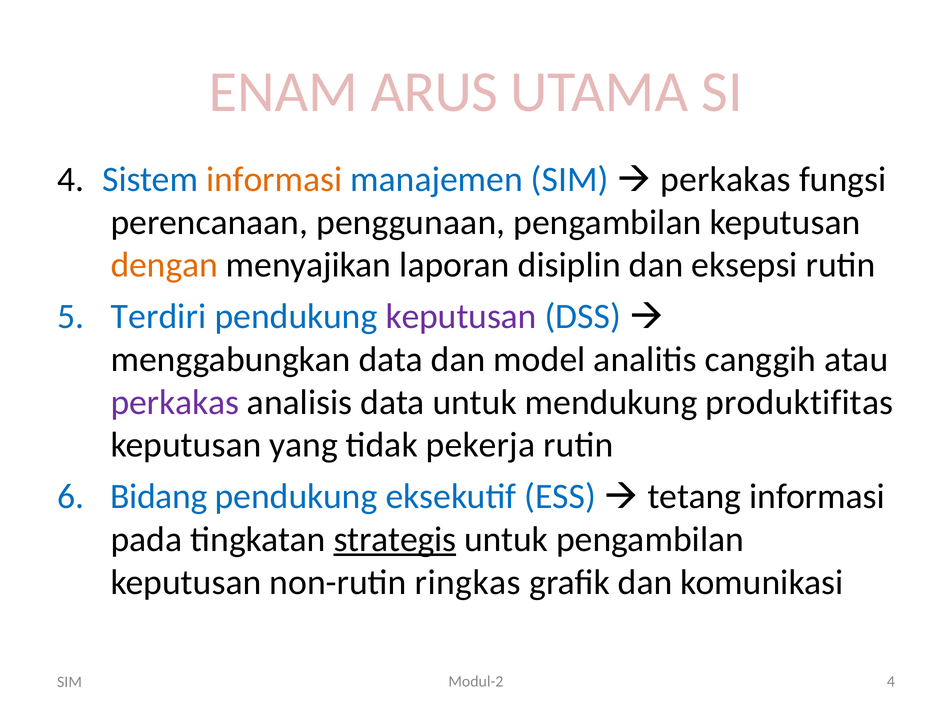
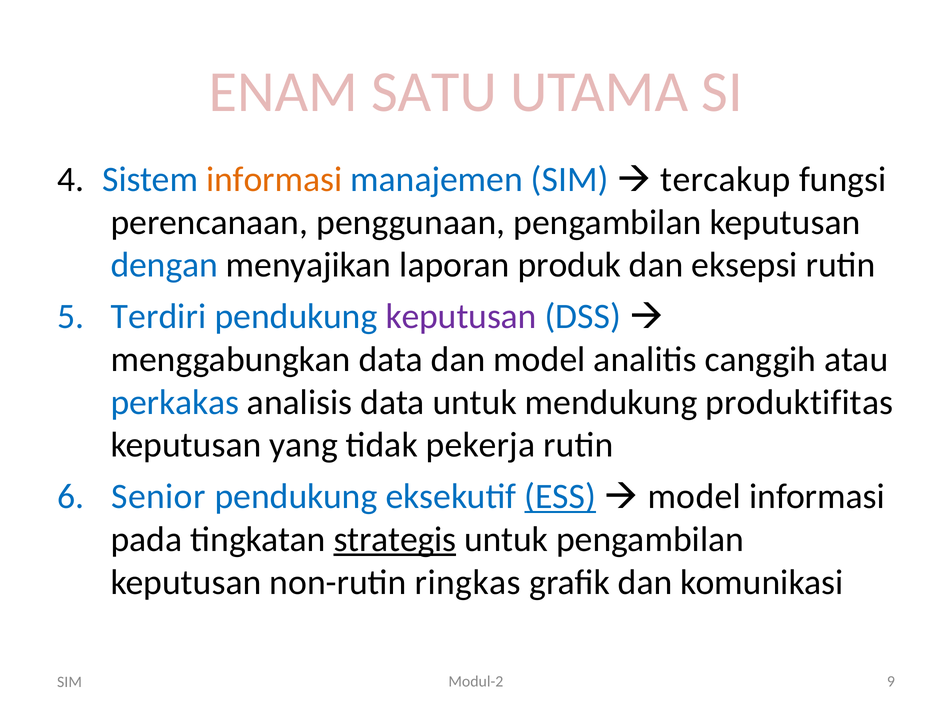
ARUS: ARUS -> SATU (434, 92)
perkakas: perkakas -> tercakup (726, 179)
dengan colour: orange -> blue (164, 265)
disiplin: disiplin -> produk (569, 265)
perkakas colour: purple -> blue (175, 402)
Bidang: Bidang -> Senior (158, 497)
ESS underline: none -> present (560, 497)
tetang: tetang -> model (694, 497)
Modul-2 4: 4 -> 9 (891, 682)
